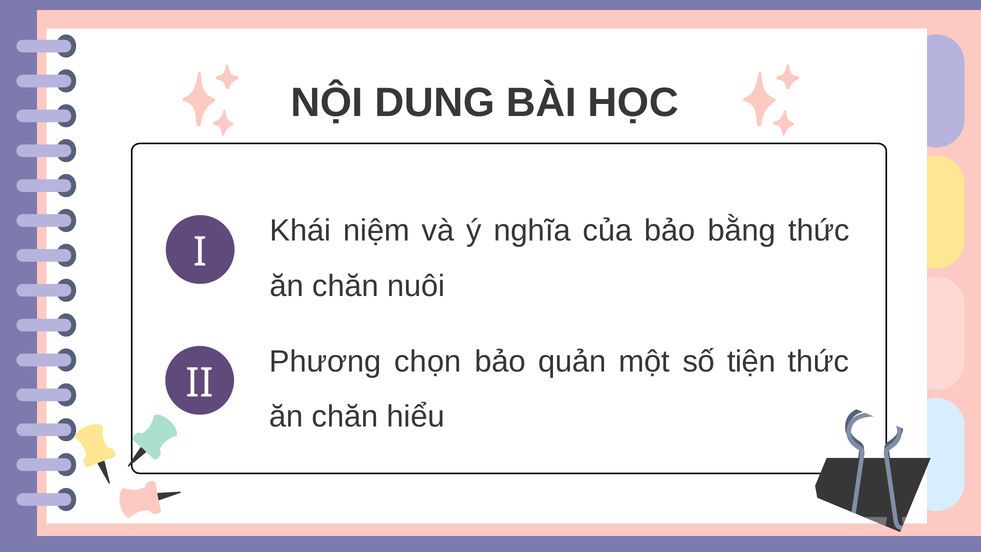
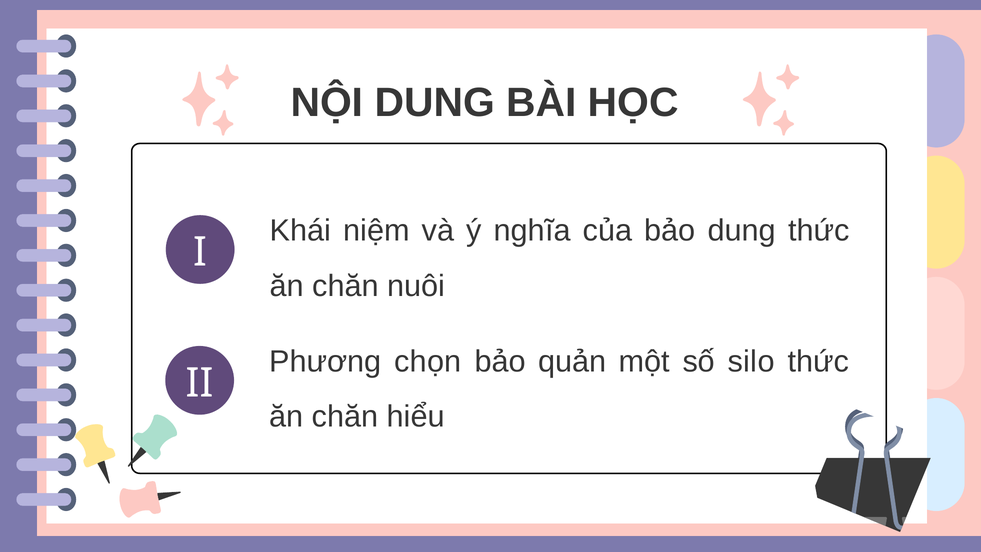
bảo bằng: bằng -> dung (742, 231)
tiện: tiện -> silo (751, 362)
